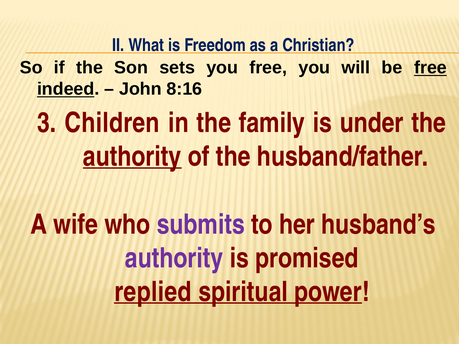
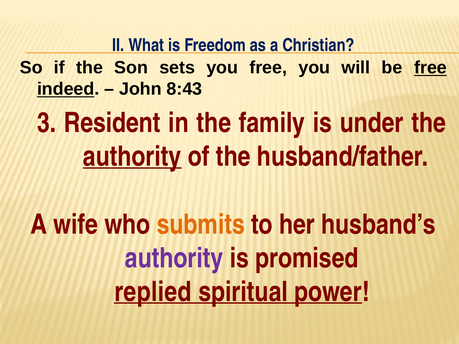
8:16: 8:16 -> 8:43 (184, 89)
Children: Children -> Resident (112, 123)
submits colour: purple -> orange (201, 225)
